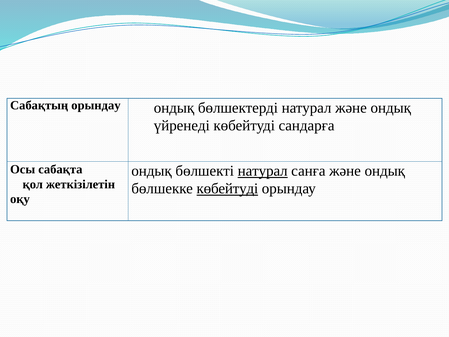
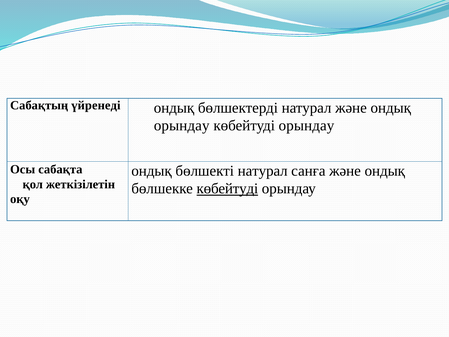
Сабақтың орындау: орындау -> үйренеді (96, 105)
үйренеді: үйренеді -> орындау (182, 125)
сандарға: сандарға -> орындау (306, 125)
натурал underline: present -> none (263, 171)
